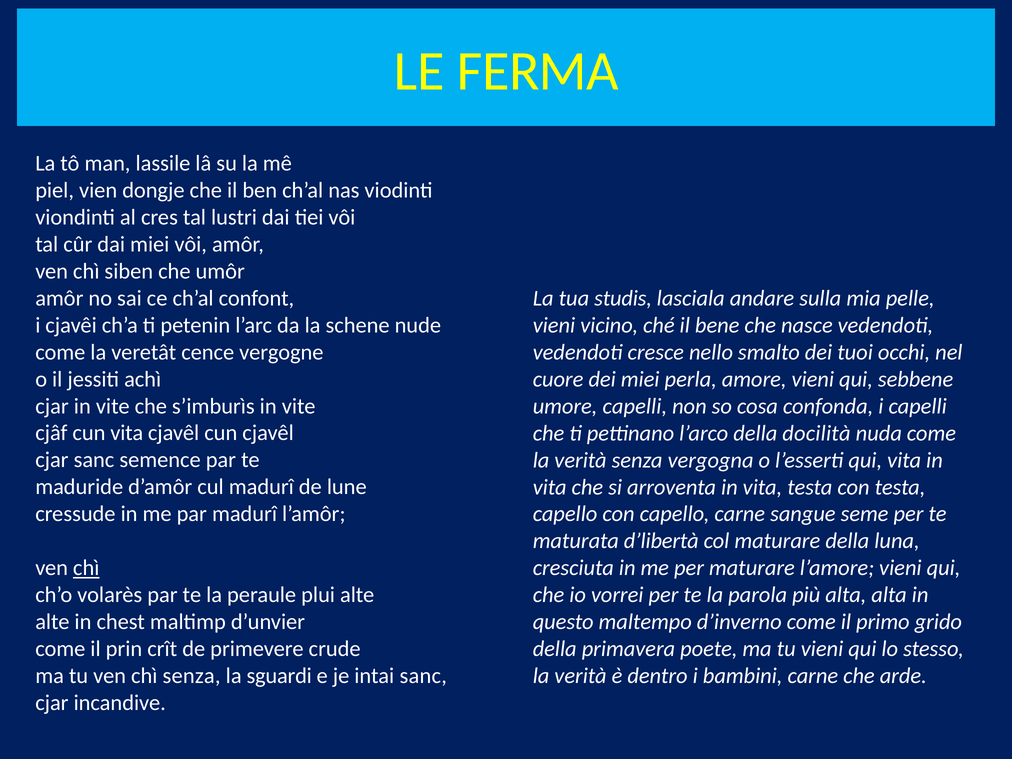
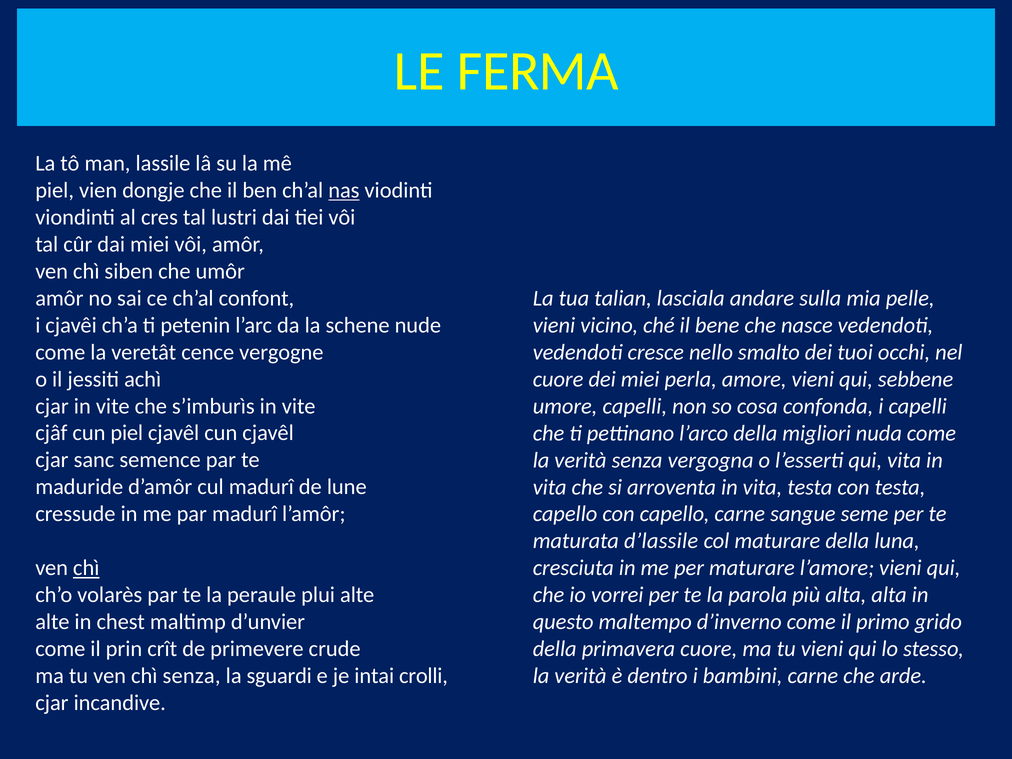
nas underline: none -> present (344, 190)
studis: studis -> talian (623, 298)
cun vita: vita -> piel (127, 433)
docilità: docilità -> migliori (817, 433)
d’libertà: d’libertà -> d’lassile (661, 541)
primavera poete: poete -> cuore (709, 649)
intai sanc: sanc -> crolli (423, 676)
